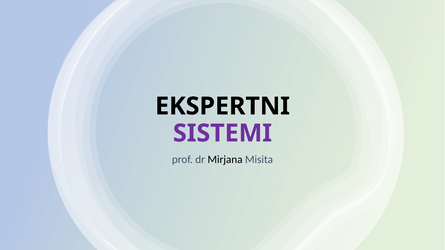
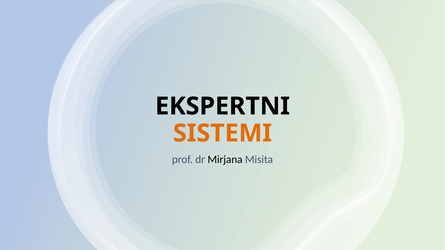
SISTEMI colour: purple -> orange (222, 133)
